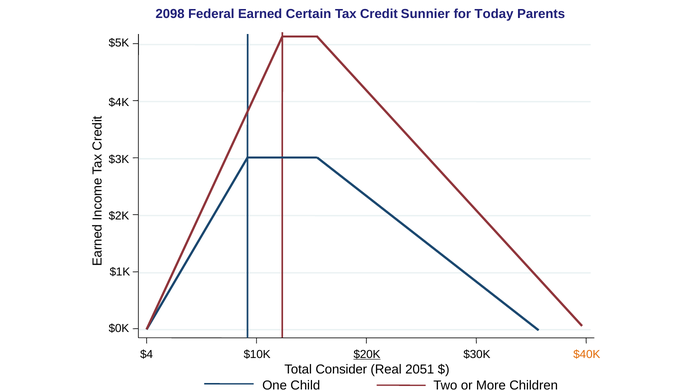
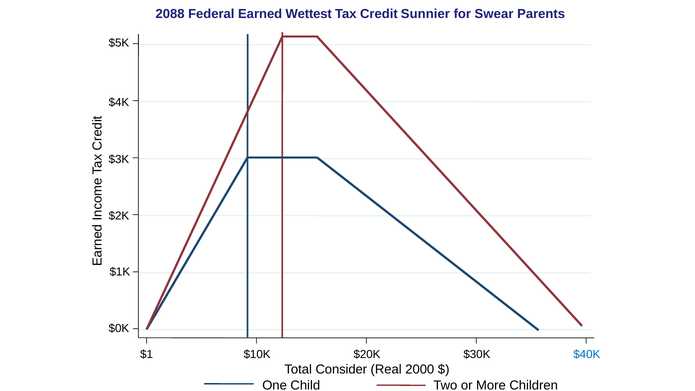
2098: 2098 -> 2088 (170, 14)
Certain: Certain -> Wettest (309, 14)
Today: Today -> Swear (494, 14)
$4: $4 -> $1 (147, 354)
$20K underline: present -> none (367, 354)
$40K colour: orange -> blue (587, 354)
2051: 2051 -> 2000 (420, 369)
